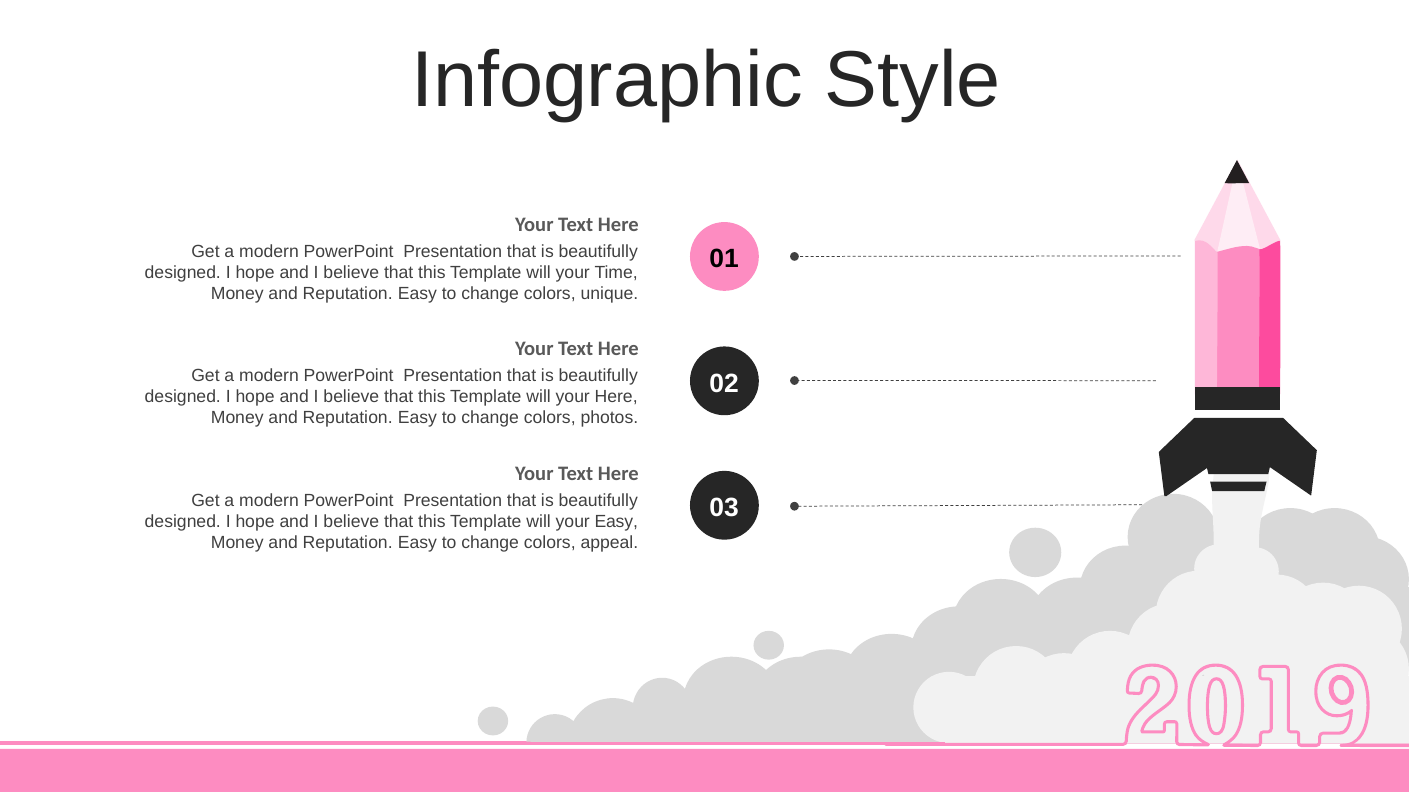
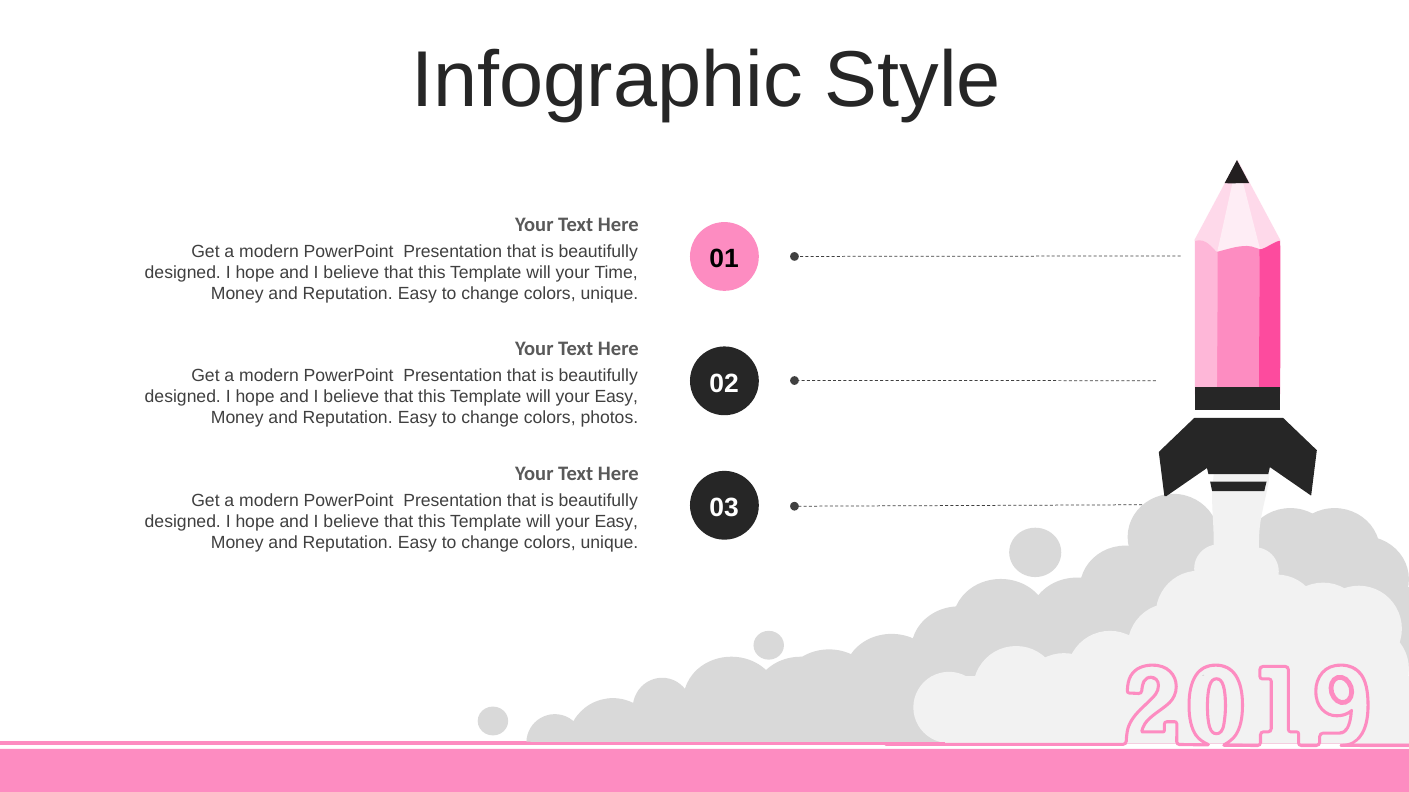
Here: Here -> Easy (616, 397)
appeal: appeal -> unique (609, 543)
